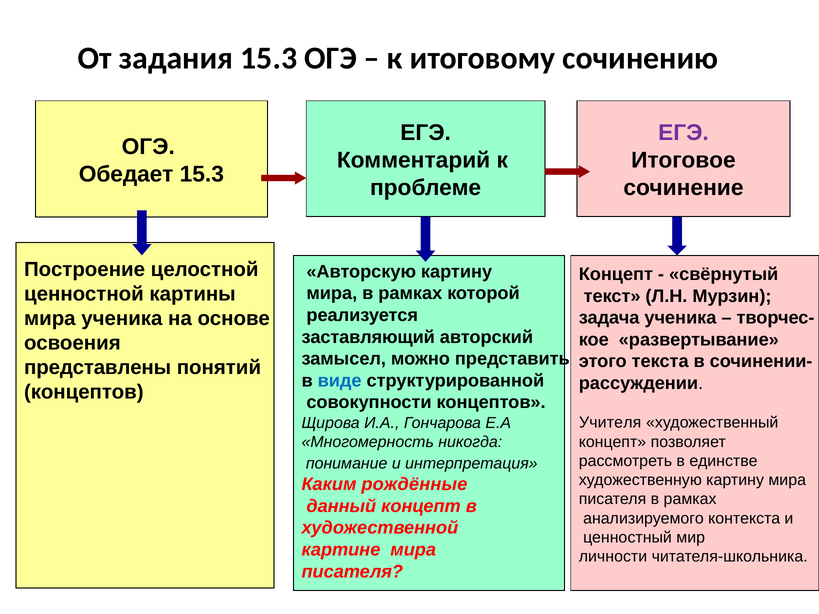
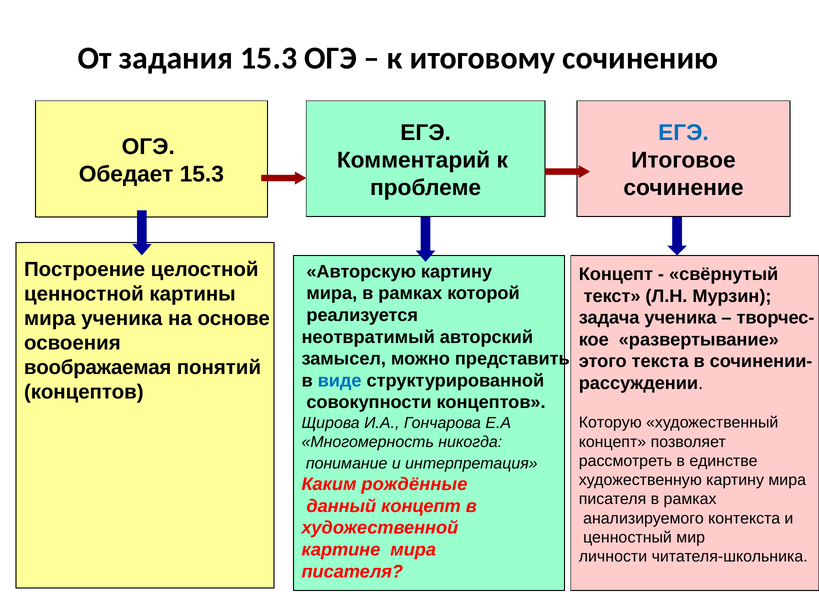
ЕГЭ colour: purple -> blue (683, 133)
заставляющий: заставляющий -> неотвратимый (368, 337)
представлены: представлены -> воображаемая (98, 368)
Учителя: Учителя -> Которую (610, 423)
